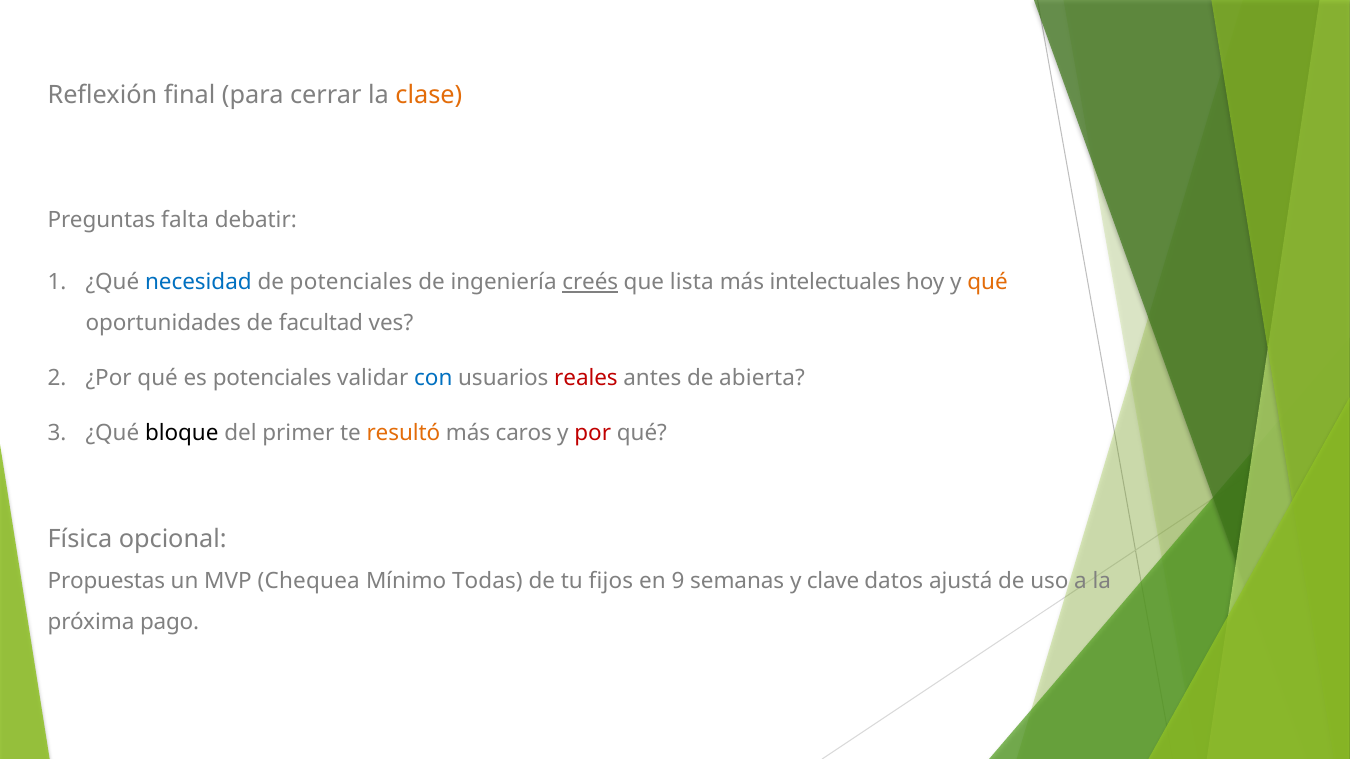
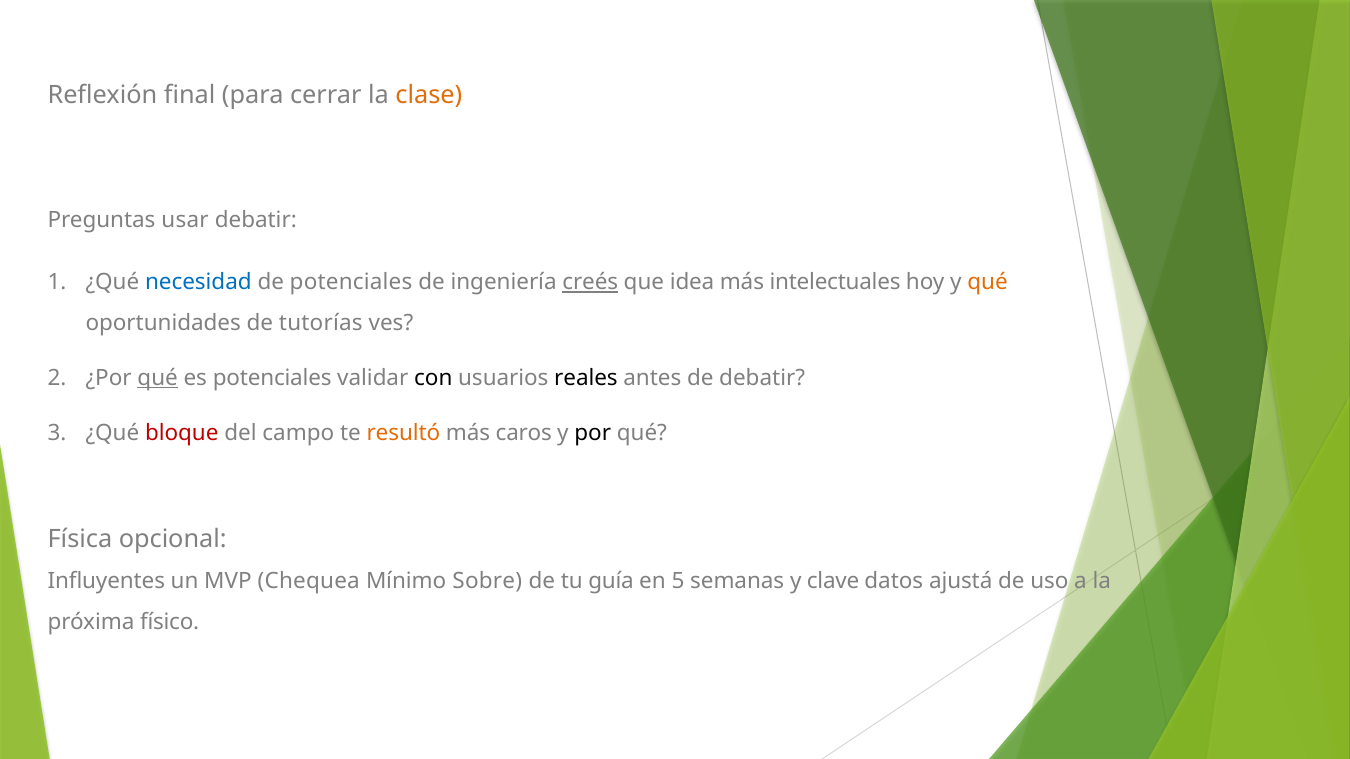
falta: falta -> usar (185, 220)
lista: lista -> idea (692, 282)
facultad: facultad -> tutorías (321, 323)
qué underline: none -> present (158, 378)
con colour: blue -> black (433, 378)
reales colour: red -> black (586, 378)
de abierta: abierta -> debatir (762, 378)
bloque colour: black -> red (182, 433)
primer: primer -> campo (298, 433)
por colour: red -> black (593, 433)
Propuestas: Propuestas -> Influyentes (106, 582)
Todas: Todas -> Sobre (487, 582)
fijos: fijos -> guía (611, 582)
9: 9 -> 5 (678, 582)
pago: pago -> físico (170, 622)
